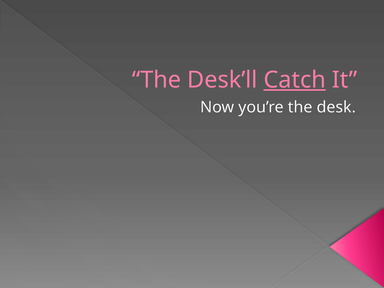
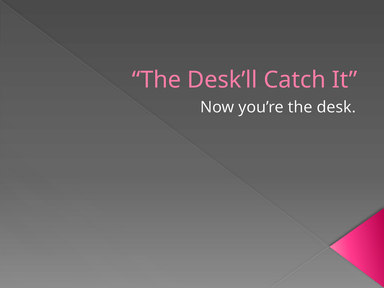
Catch underline: present -> none (295, 80)
